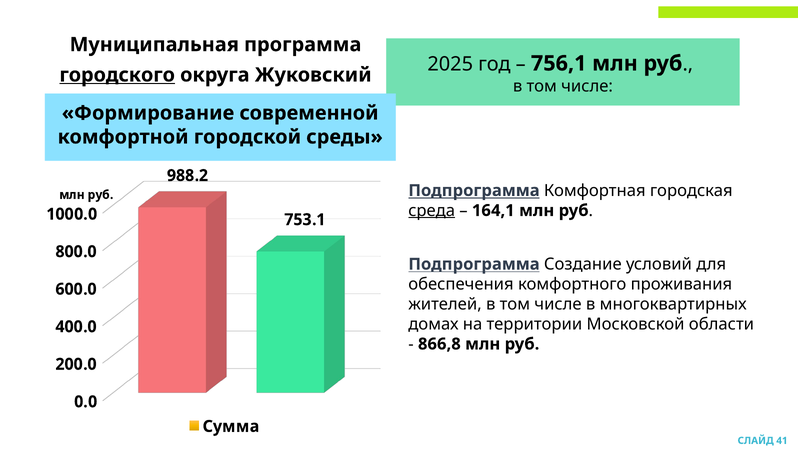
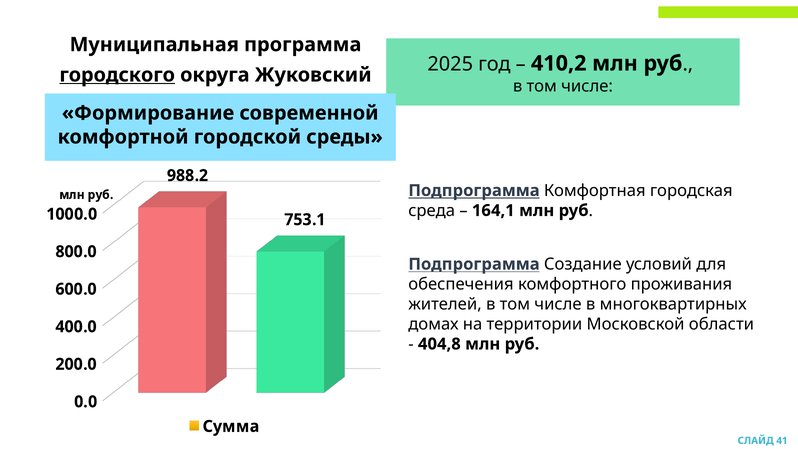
756,1: 756,1 -> 410,2 (559, 63)
среда underline: present -> none (432, 210)
866,8: 866,8 -> 404,8 (439, 344)
